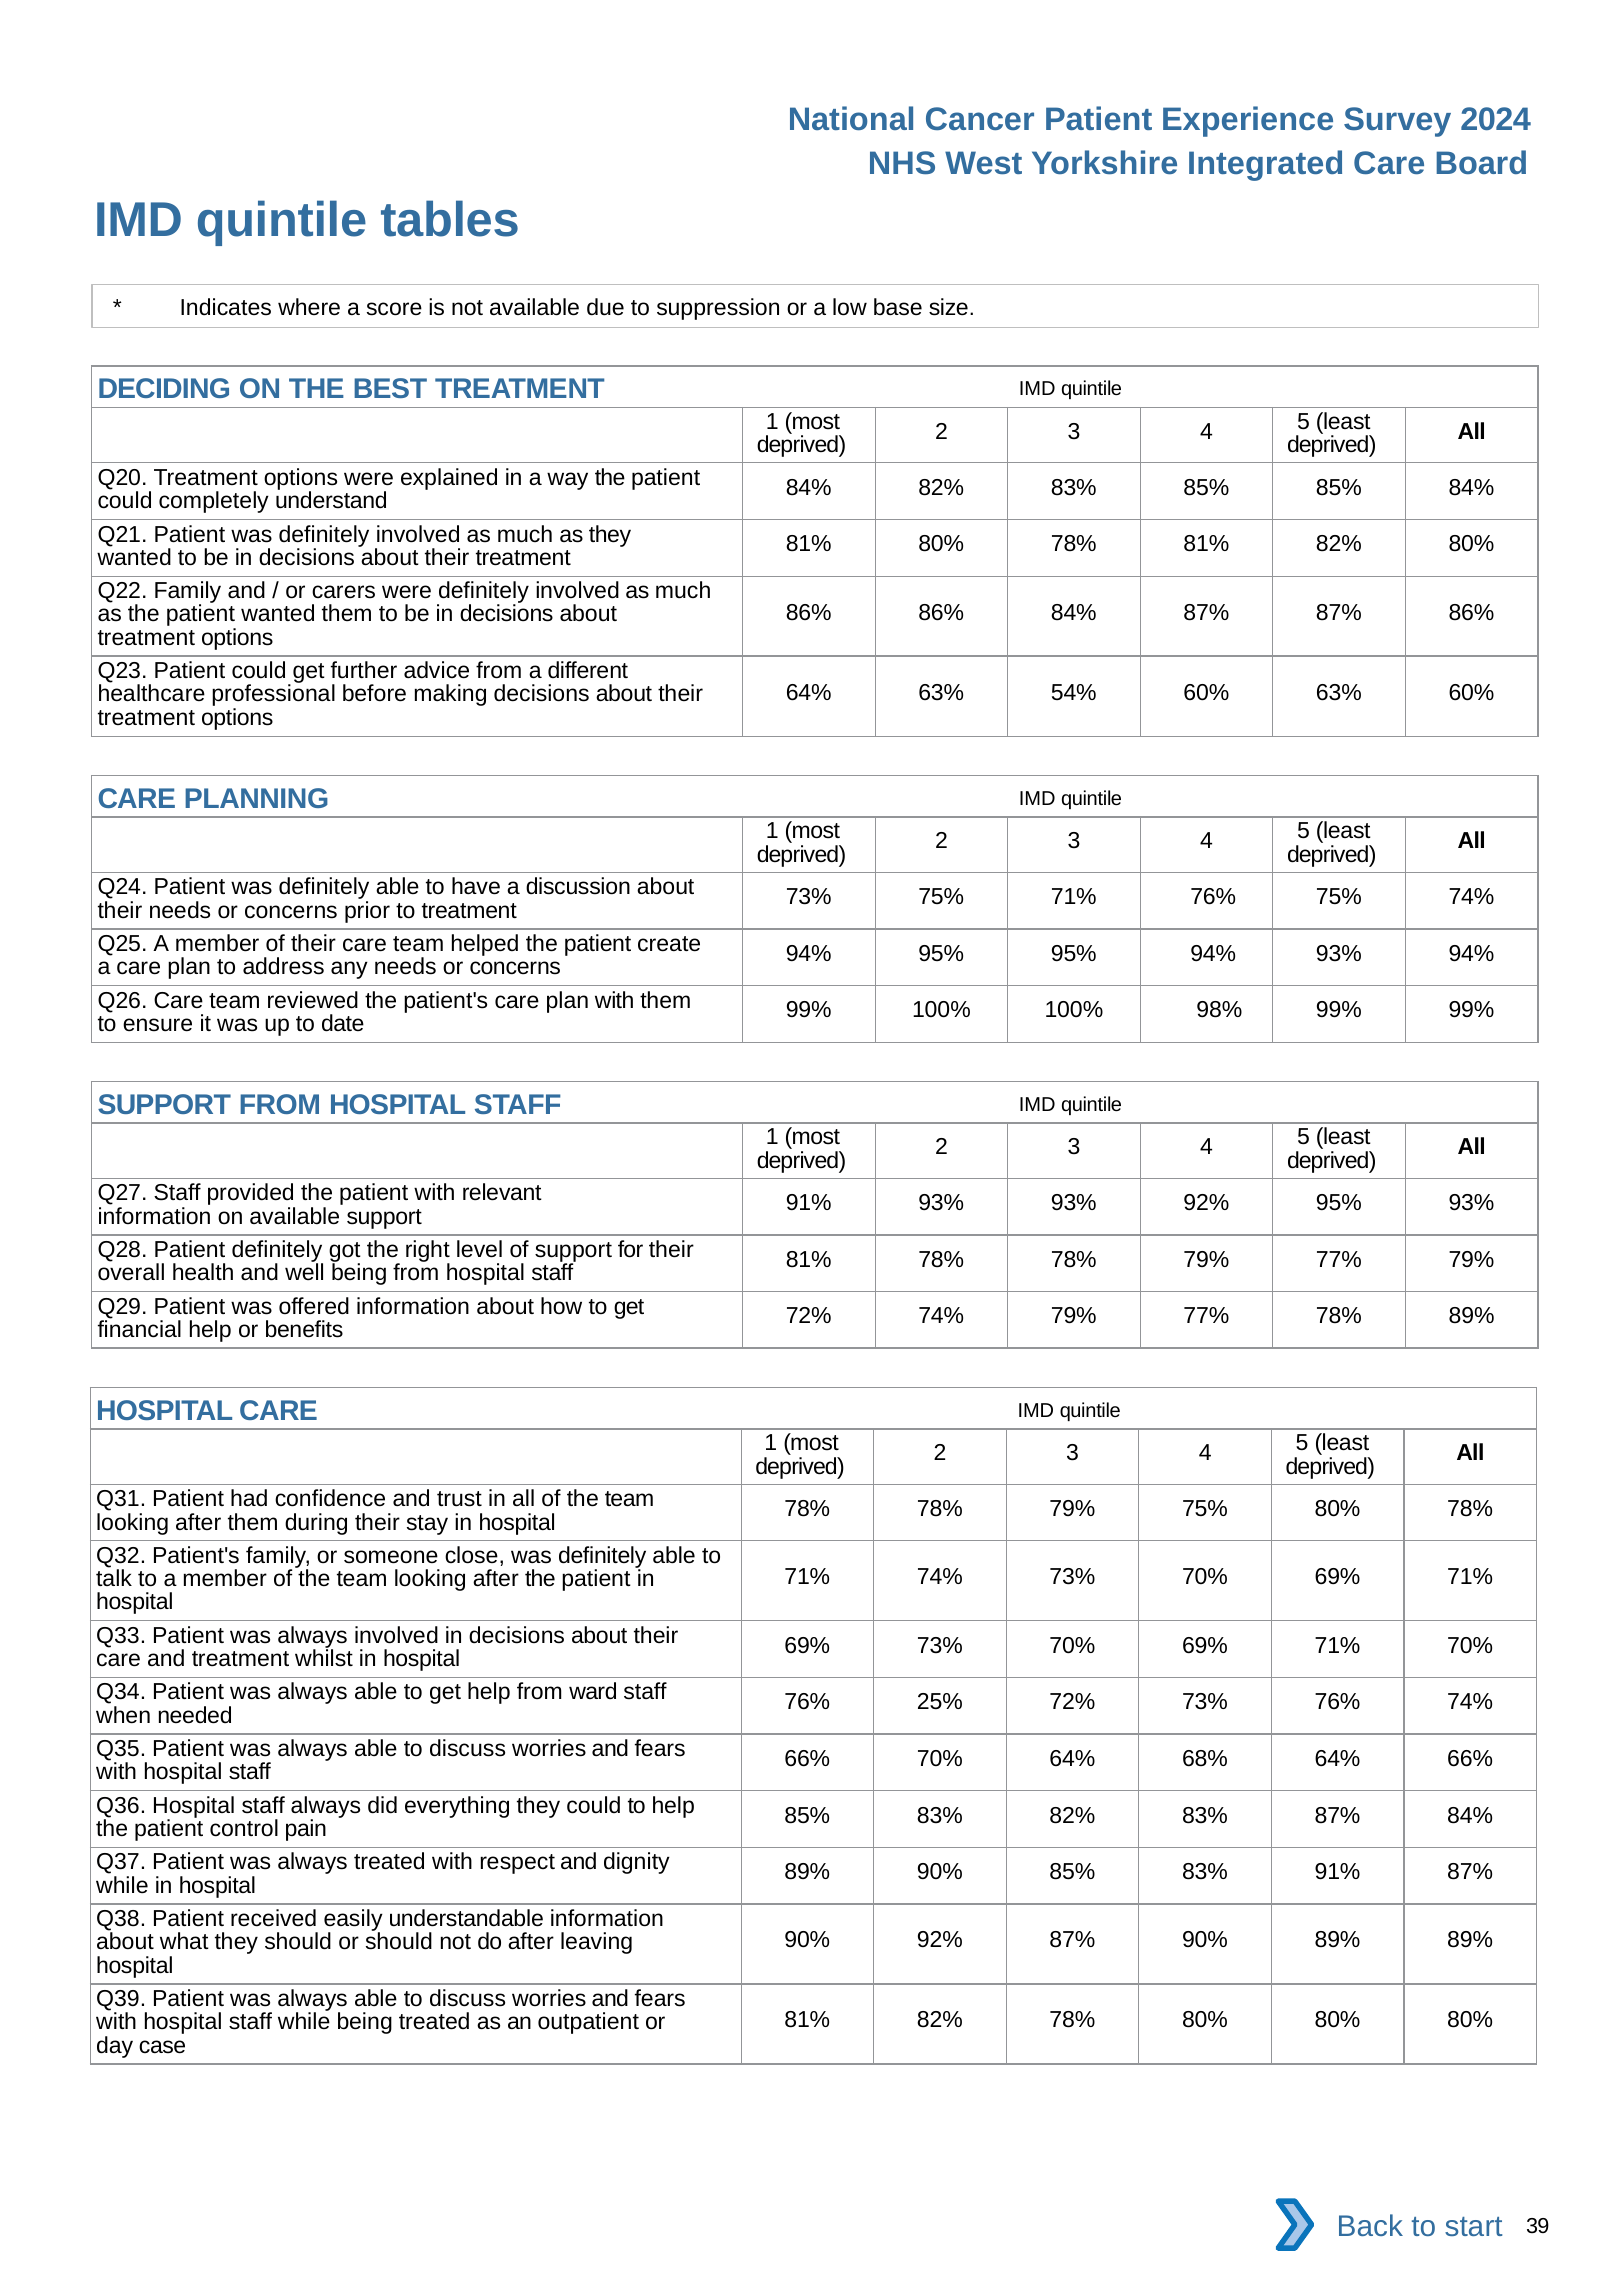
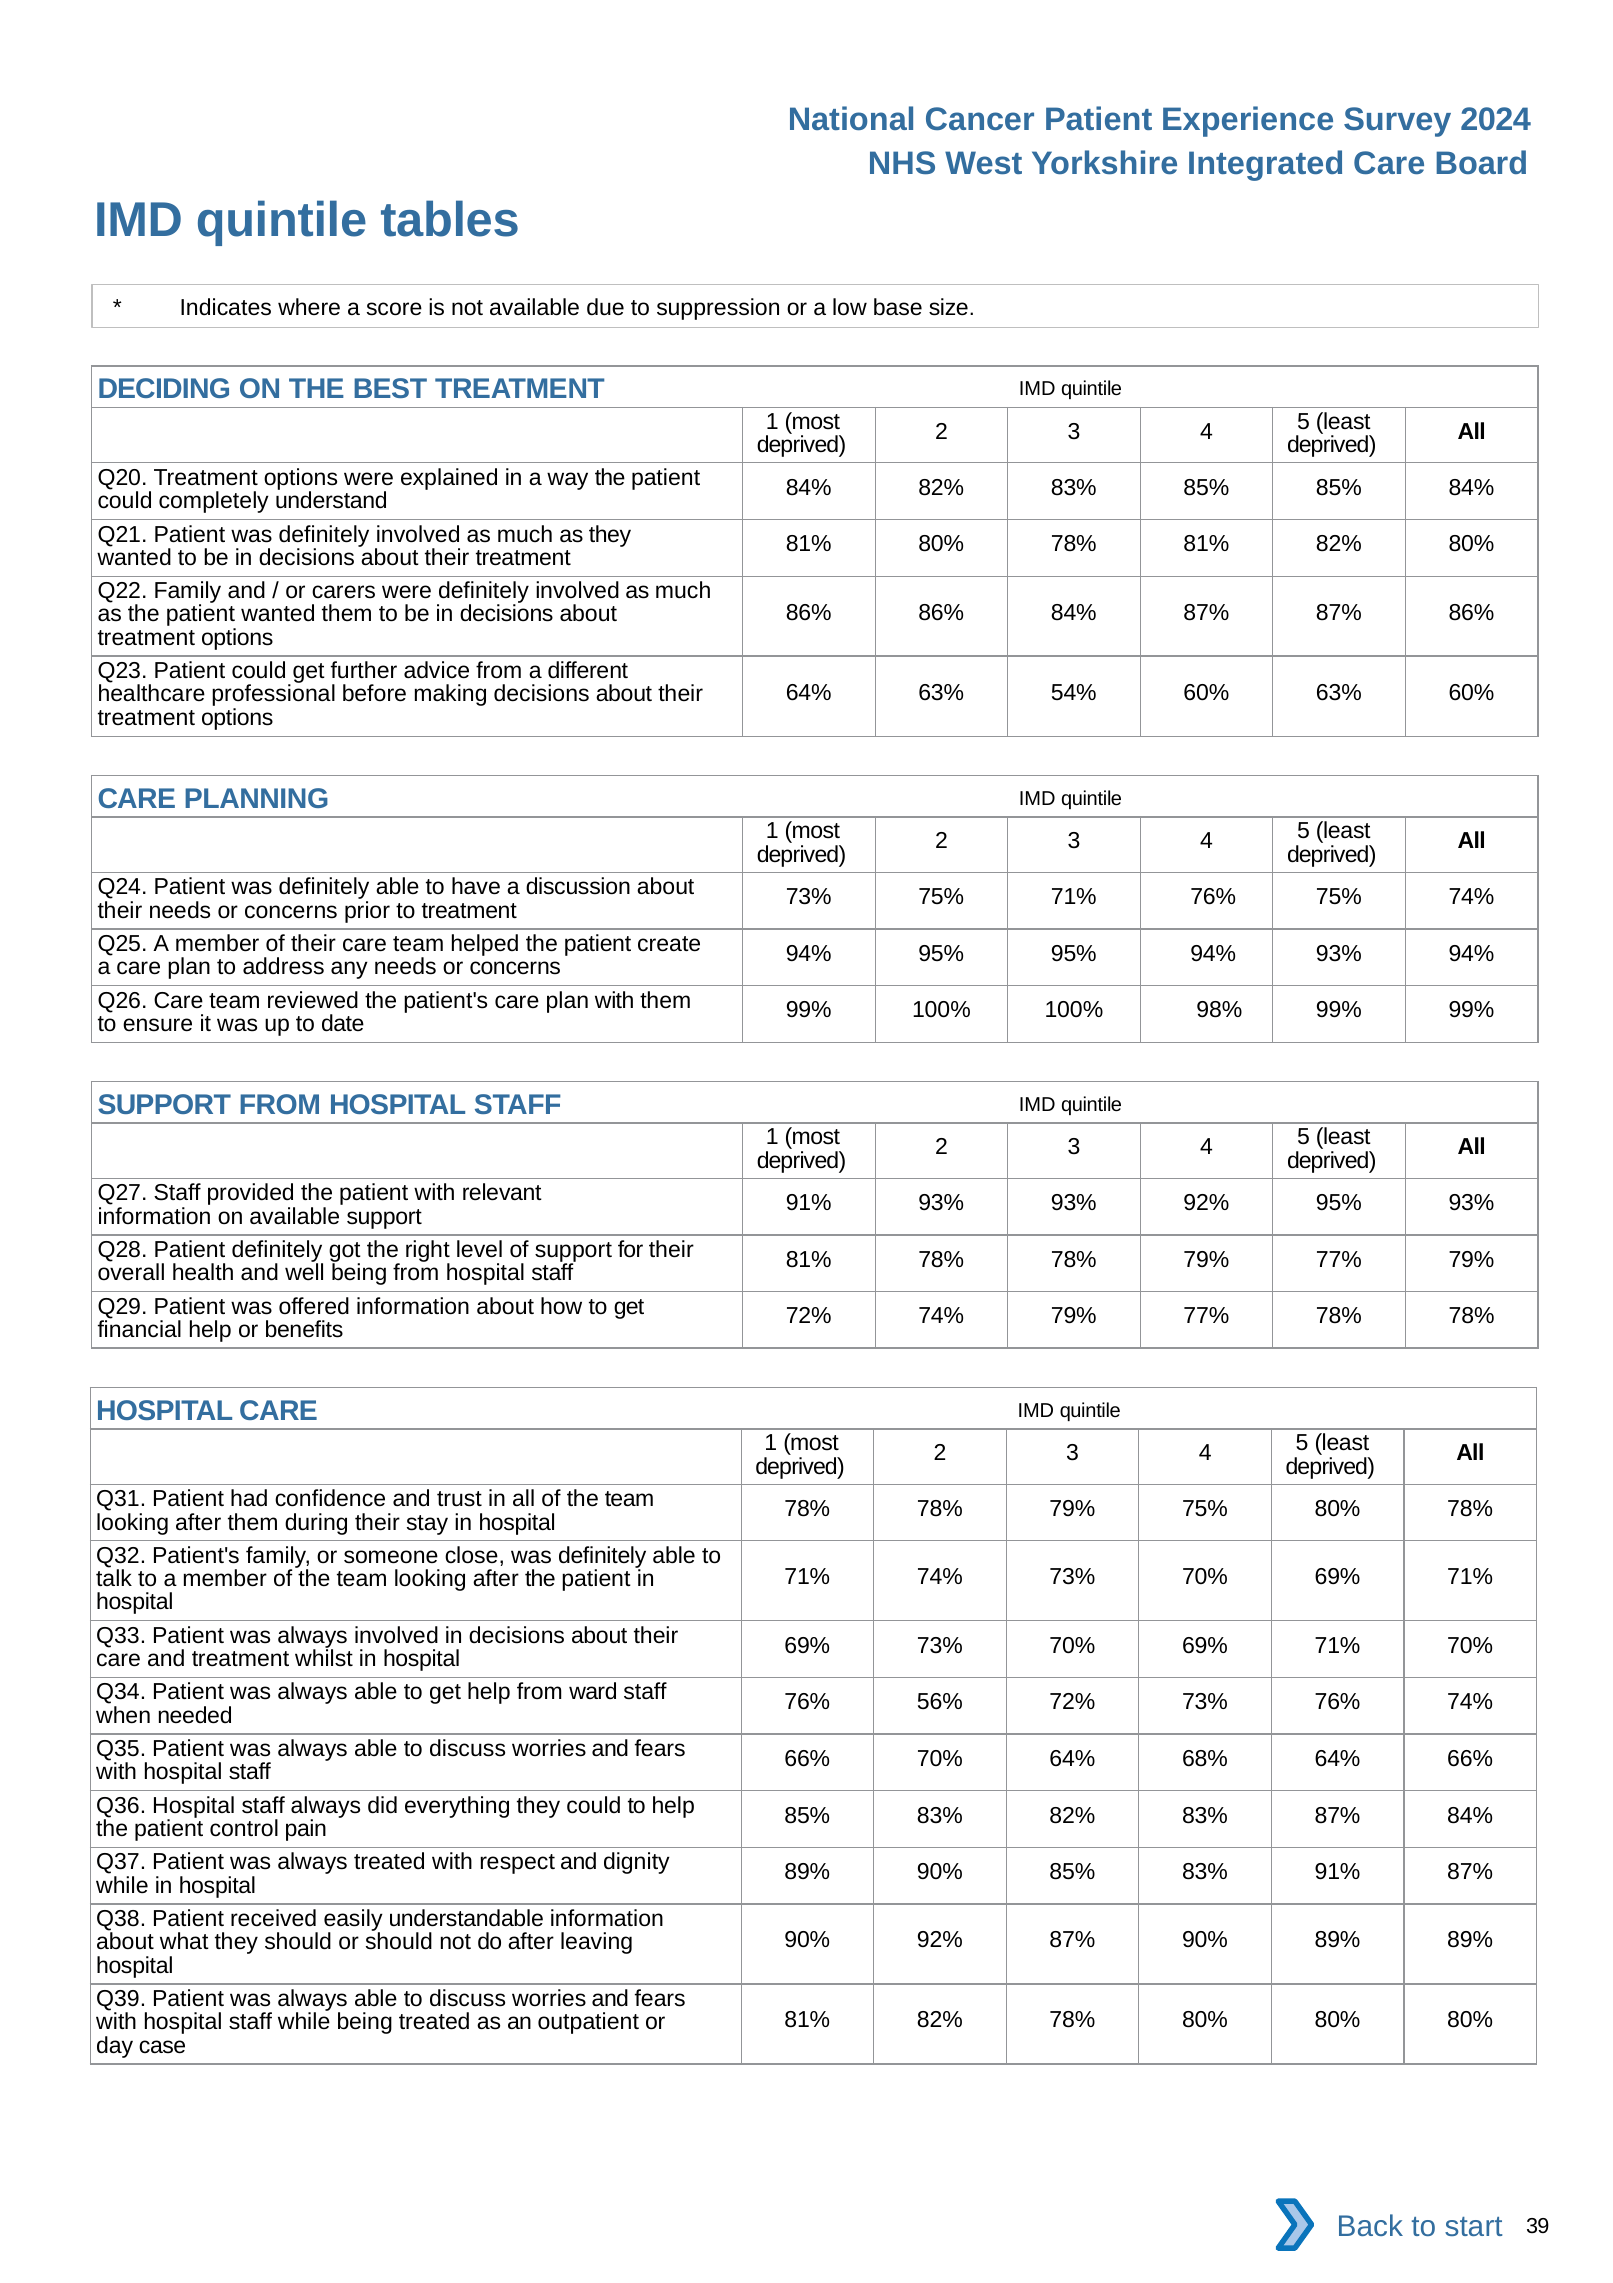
77% 78% 89%: 89% -> 78% (1472, 1316)
25%: 25% -> 56% (940, 1702)
